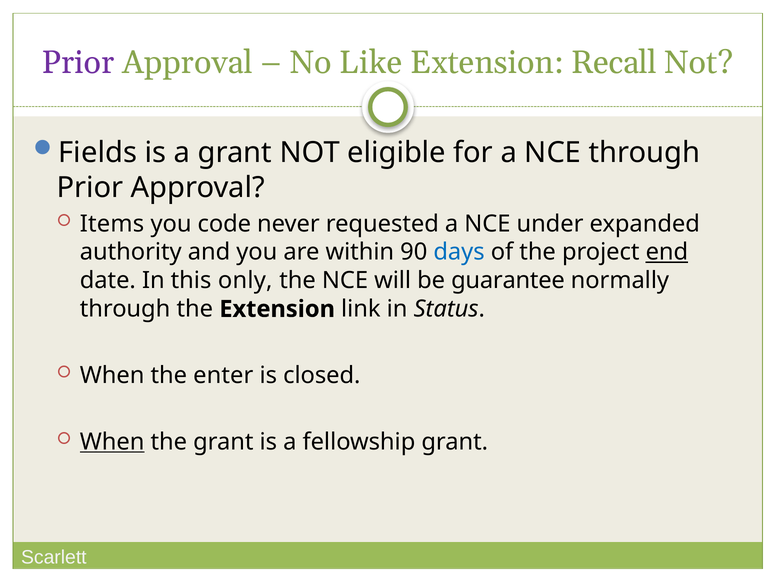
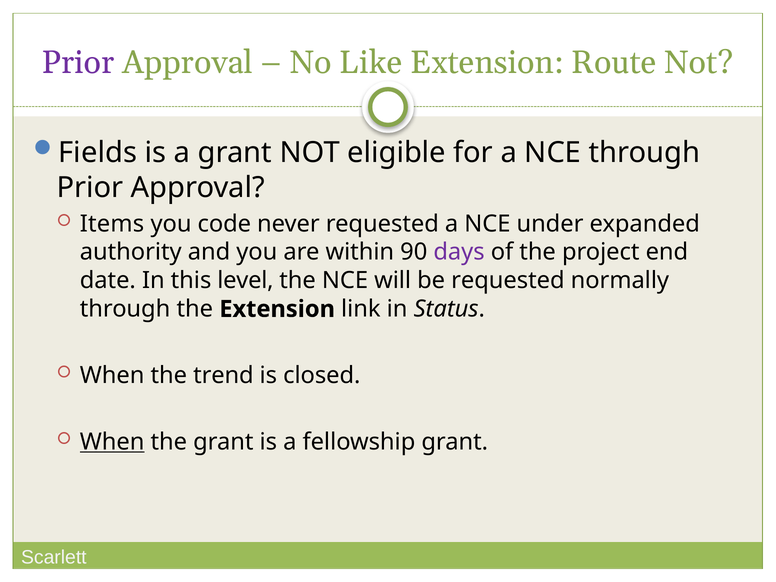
Recall: Recall -> Route (614, 63)
days colour: blue -> purple (459, 252)
end underline: present -> none (667, 252)
only: only -> level (245, 281)
be guarantee: guarantee -> requested (508, 281)
enter: enter -> trend (223, 375)
